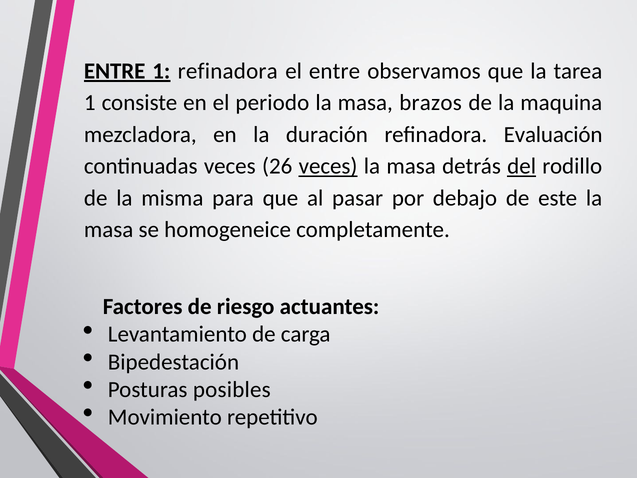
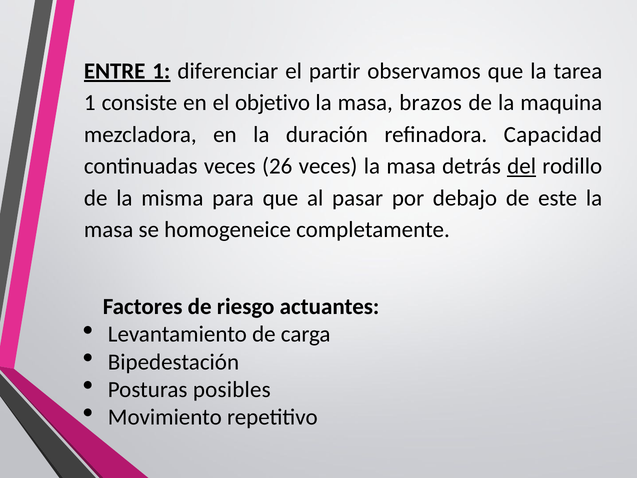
1 refinadora: refinadora -> diferenciar (228, 71)
el entre: entre -> partir (335, 71)
periodo: periodo -> objetivo (273, 103)
Evaluación: Evaluación -> Capacidad (553, 134)
veces underline: present -> none (328, 166)
